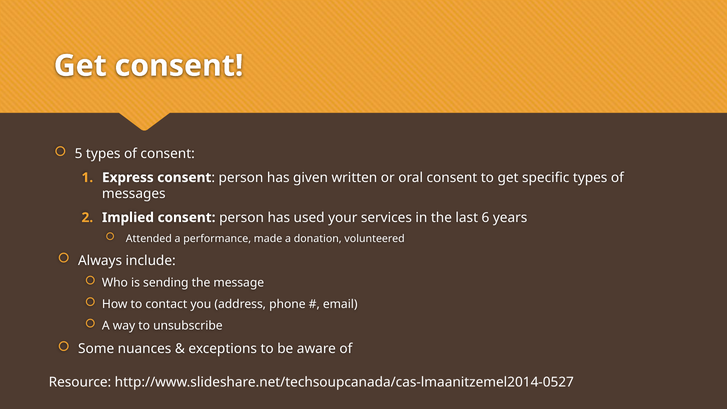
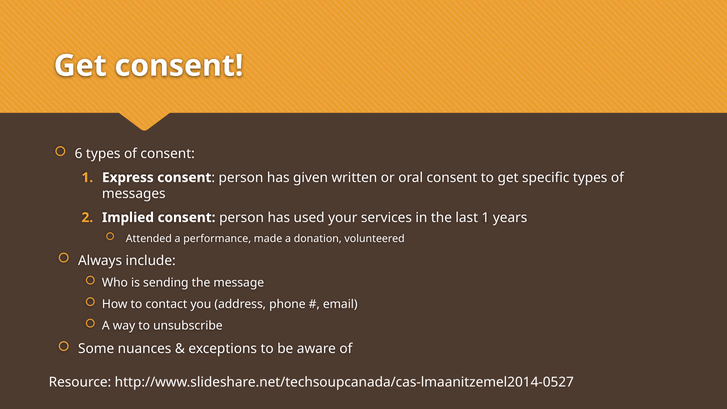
5: 5 -> 6 (79, 154)
last 6: 6 -> 1 (485, 218)
